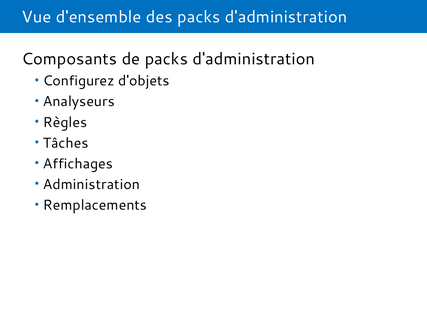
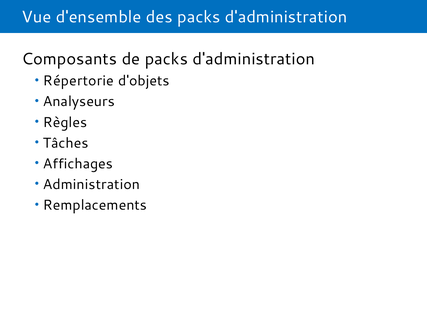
Configurez: Configurez -> Répertorie (78, 81)
